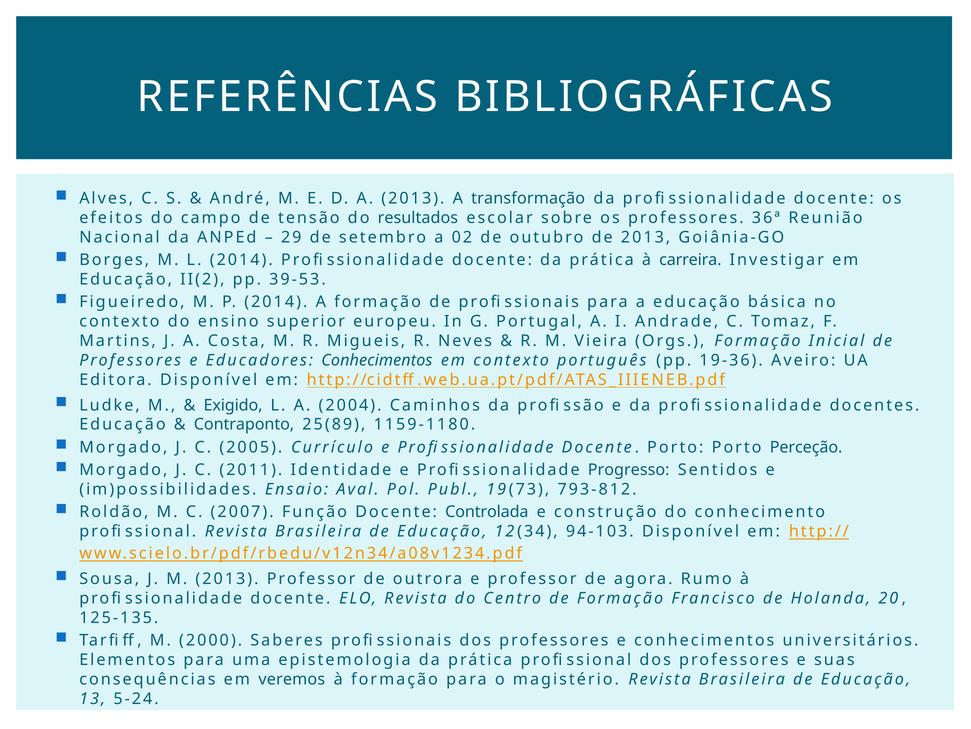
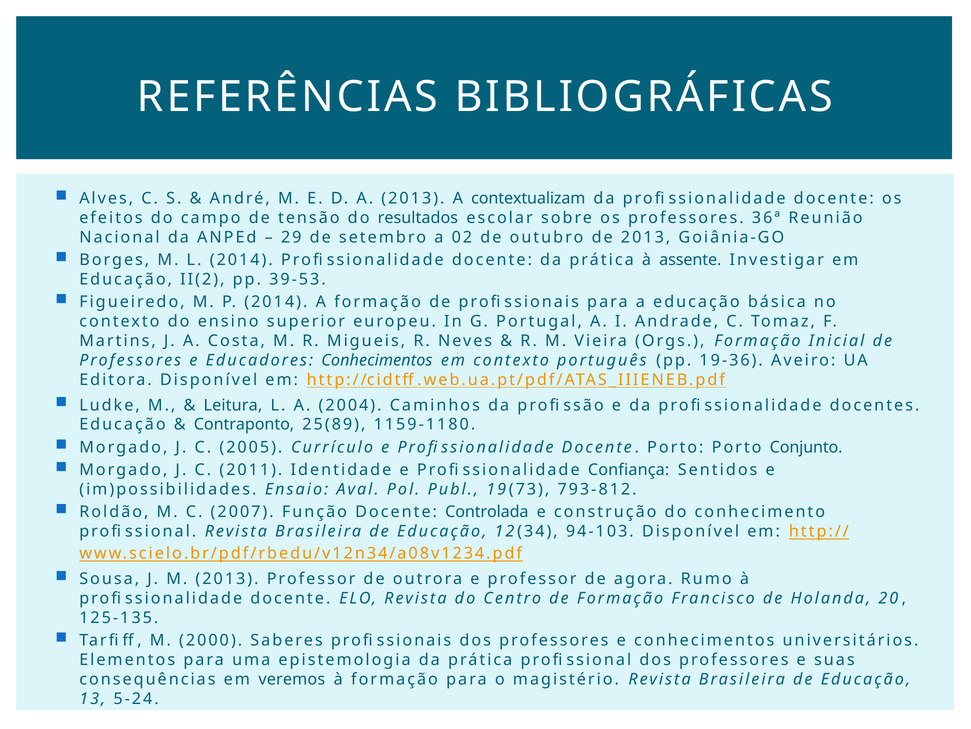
transformação: transformação -> contextualizam (528, 198)
carreira: carreira -> assente (690, 260)
Exigido: Exigido -> Leitura (233, 405)
Perceção: Perceção -> Conjunto (806, 447)
Progresso: Progresso -> Confiança (629, 470)
